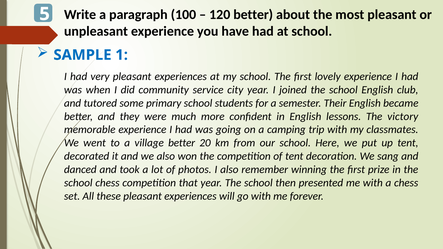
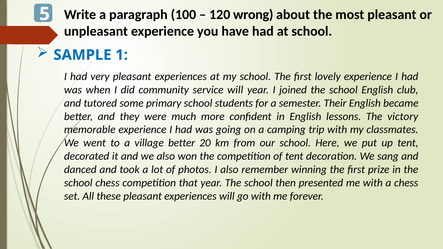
120 better: better -> wrong (253, 15)
service city: city -> will (235, 90)
